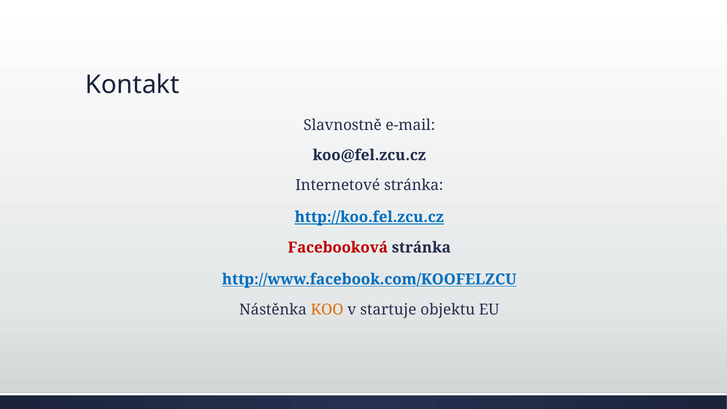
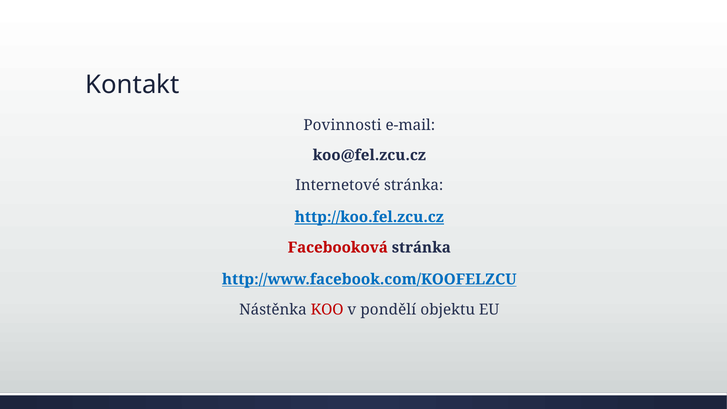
Slavnostně: Slavnostně -> Povinnosti (342, 125)
KOO colour: orange -> red (327, 310)
startuje: startuje -> pondělí (388, 310)
